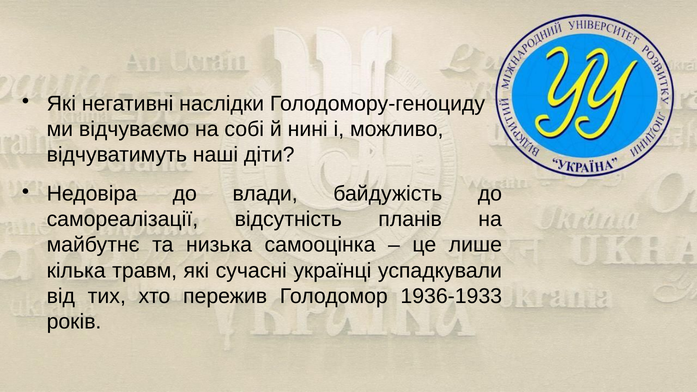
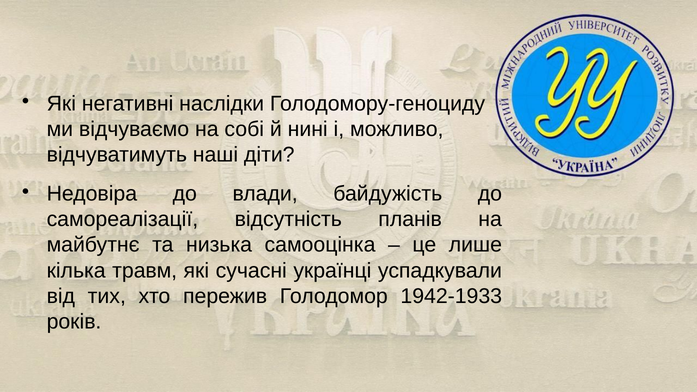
1936-1933: 1936-1933 -> 1942-1933 (451, 296)
